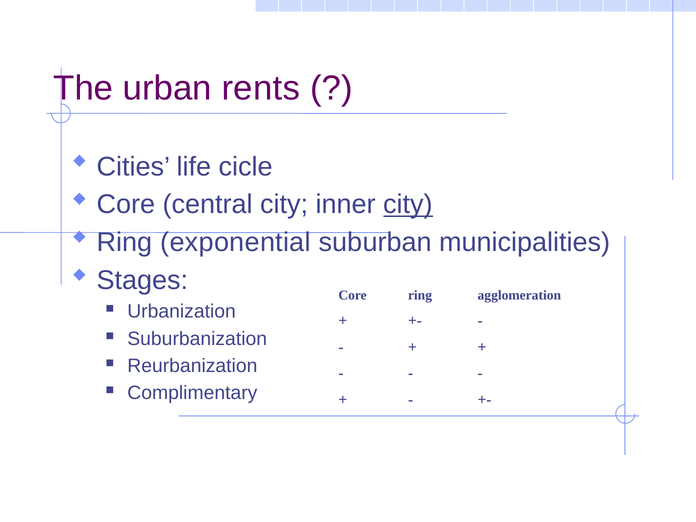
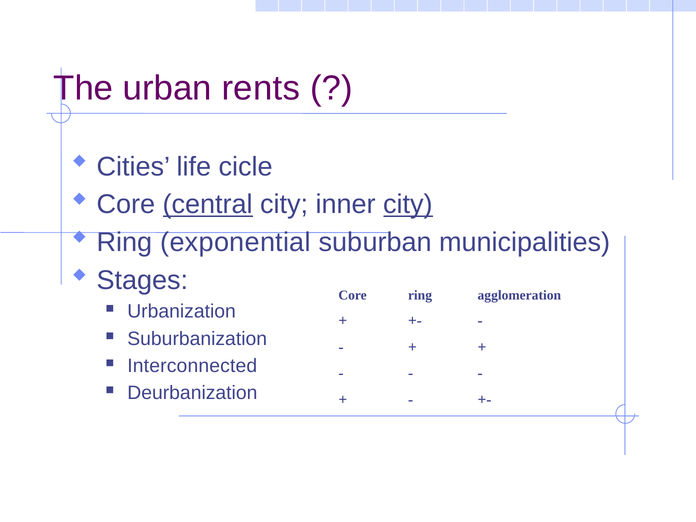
central underline: none -> present (208, 205)
Reurbanization: Reurbanization -> Interconnected (192, 366)
Complimentary: Complimentary -> Deurbanization (192, 393)
